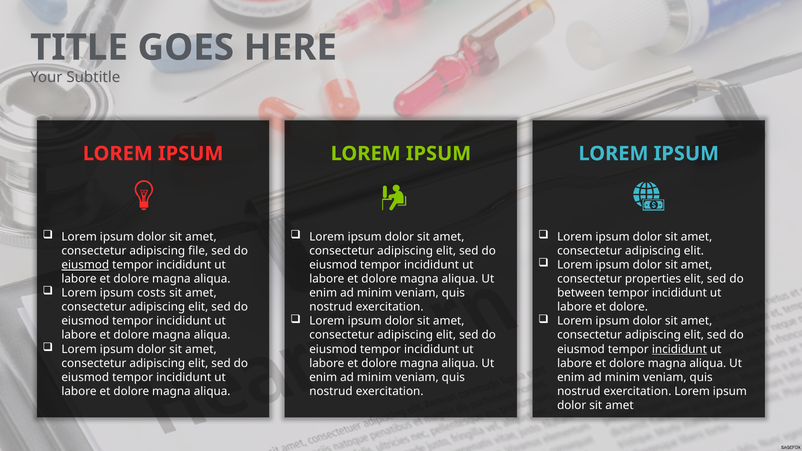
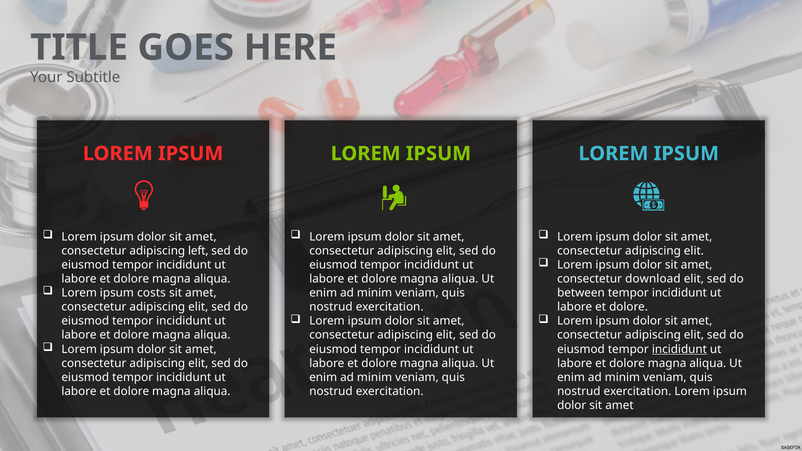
file: file -> left (198, 251)
eiusmod underline: present -> none (85, 265)
properties: properties -> download (653, 279)
